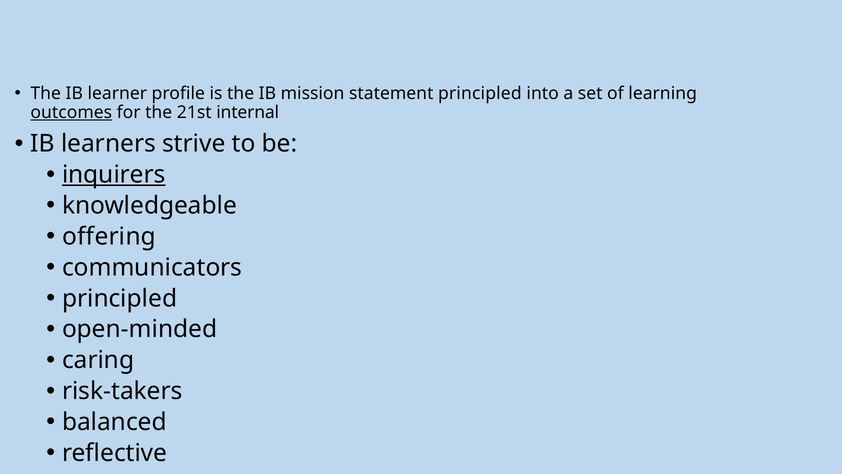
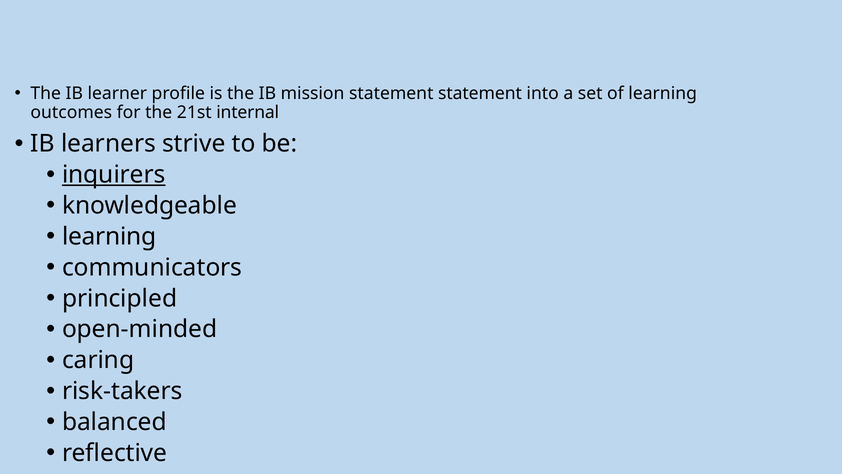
statement principled: principled -> statement (480, 93)
outcomes underline: present -> none (71, 112)
offering: offering -> learning (109, 236)
